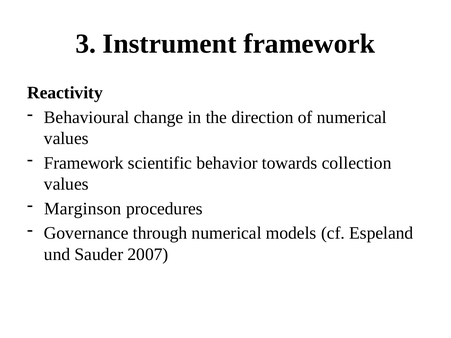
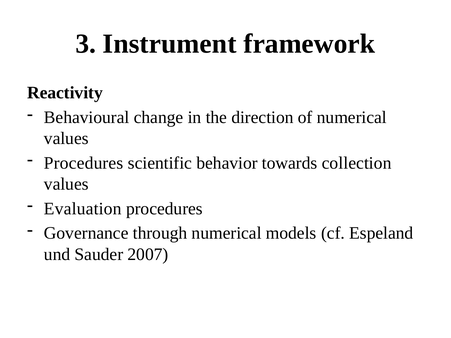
Framework: Framework -> Procedures (84, 163)
Marginson: Marginson -> Evaluation (83, 209)
